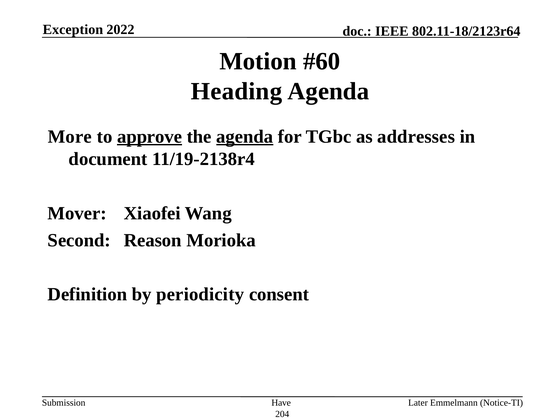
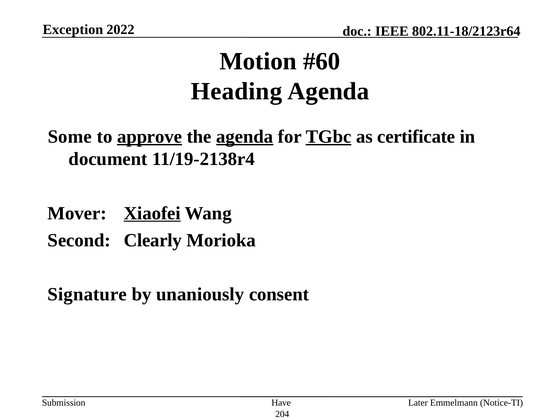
More: More -> Some (70, 137)
TGbc underline: none -> present (329, 137)
addresses: addresses -> certificate (416, 137)
Xiaofei underline: none -> present (152, 213)
Reason: Reason -> Clearly (153, 240)
Definition: Definition -> Signature (87, 294)
periodicity: periodicity -> unaniously (200, 294)
